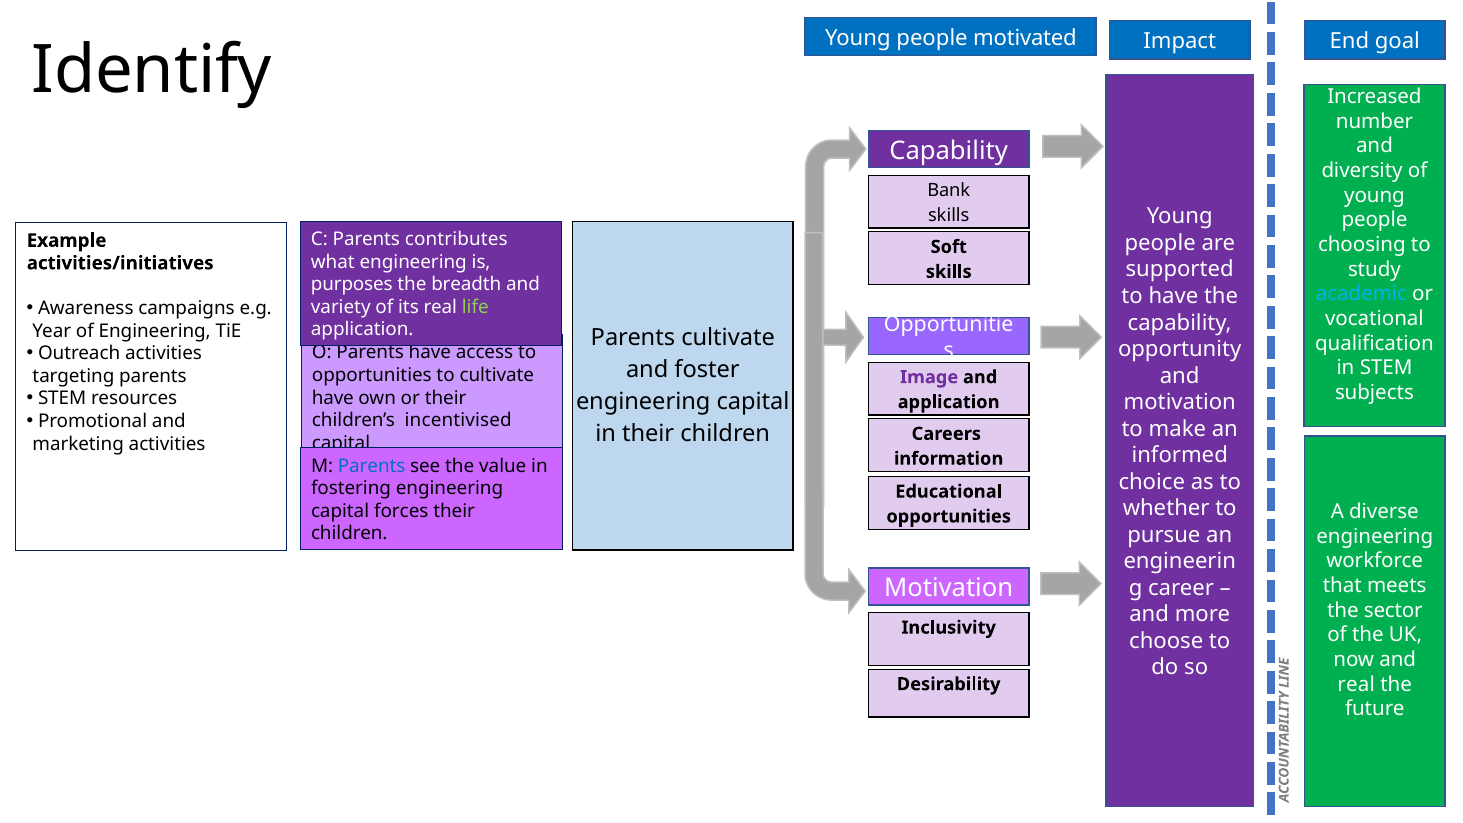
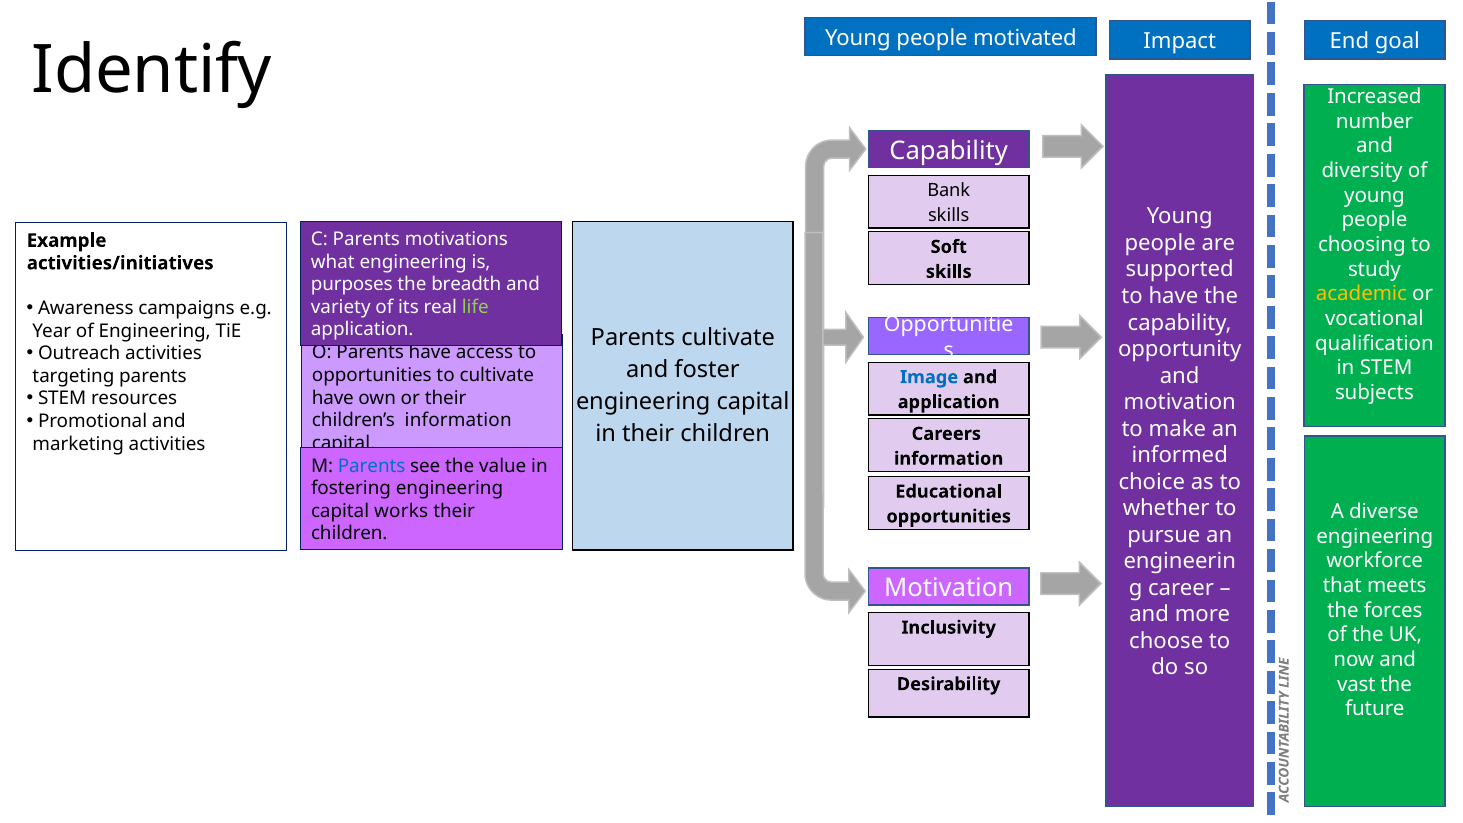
contributes: contributes -> motivations (456, 239)
academic colour: light blue -> yellow (1361, 294)
Image colour: purple -> blue (929, 377)
children’s incentivised: incentivised -> information (458, 420)
forces: forces -> works (401, 511)
sector: sector -> forces (1393, 610)
real: real -> vast (1356, 684)
